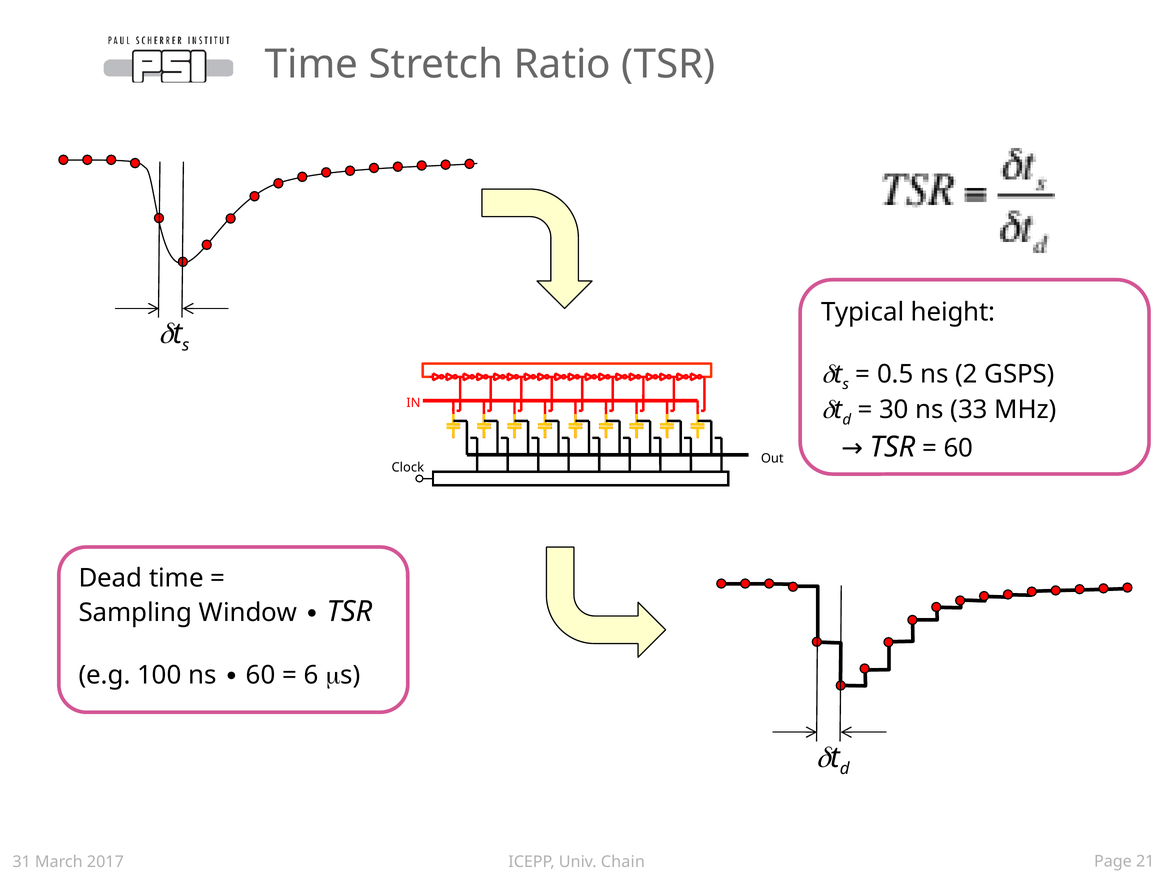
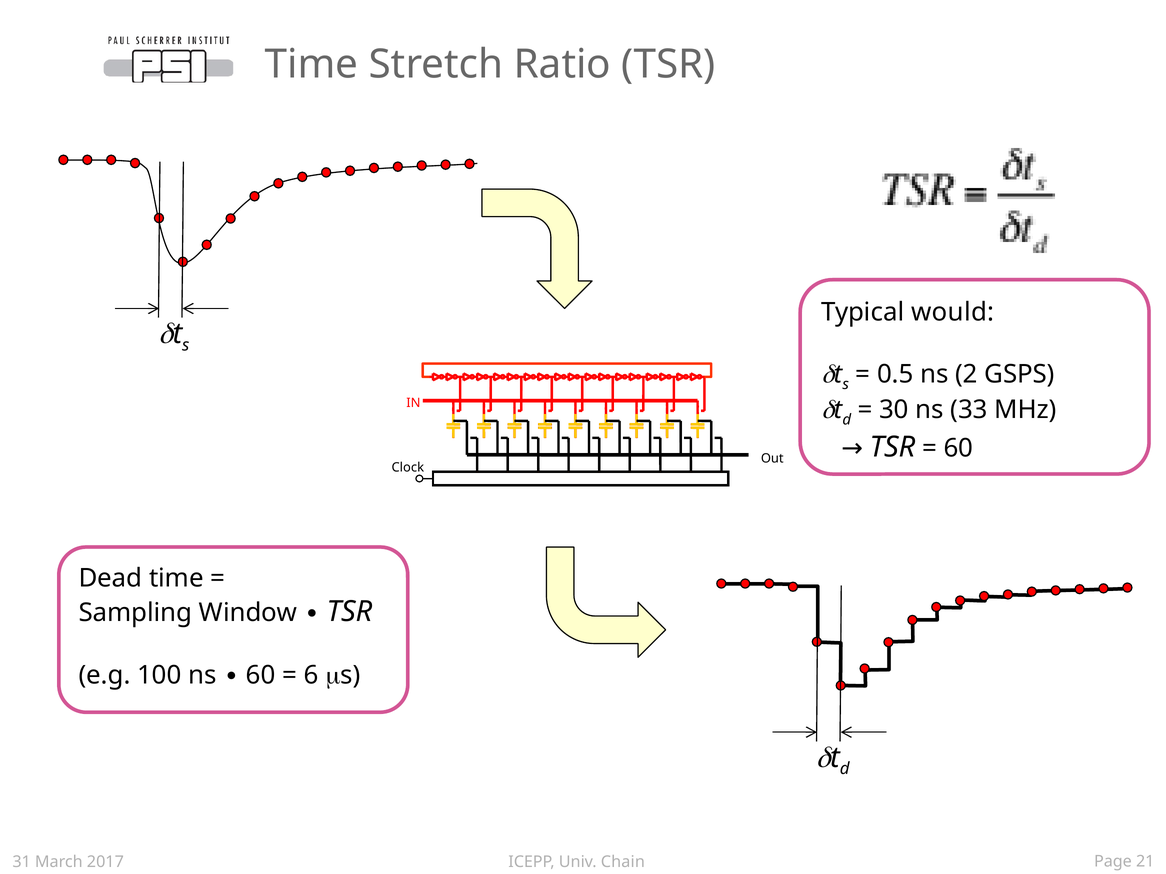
height: height -> would (953, 312)
